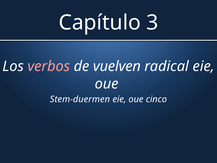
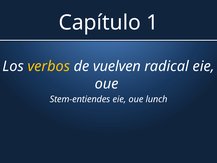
3: 3 -> 1 (152, 23)
verbos colour: pink -> yellow (49, 66)
Stem-duermen: Stem-duermen -> Stem-entiendes (80, 99)
cinco: cinco -> lunch (157, 99)
